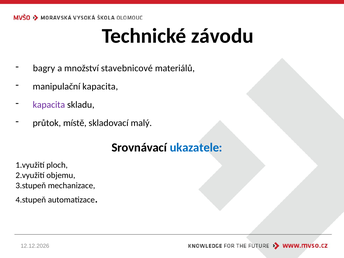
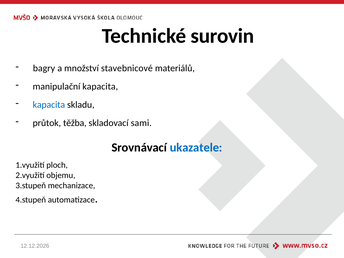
závodu: závodu -> surovin (222, 36)
kapacita colour: purple -> blue (49, 105)
místě: místě -> těžba (75, 123)
malý: malý -> sami (141, 123)
